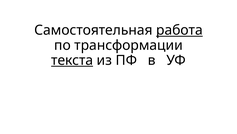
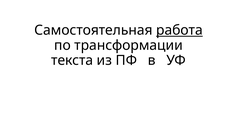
текста underline: present -> none (72, 60)
